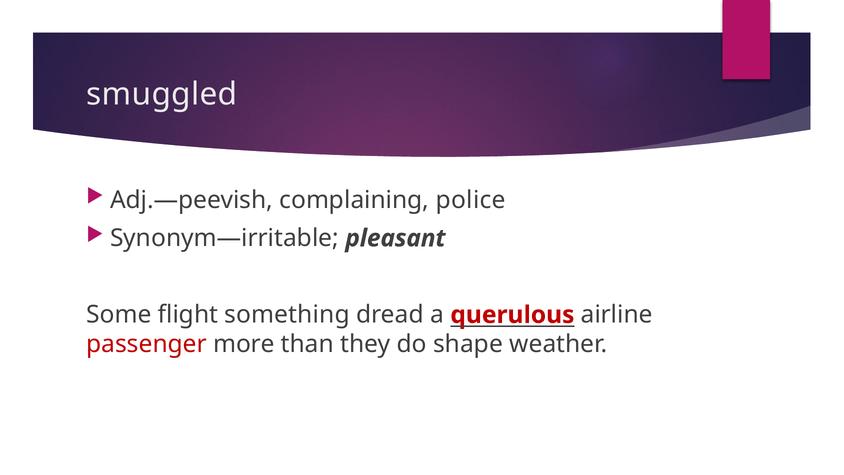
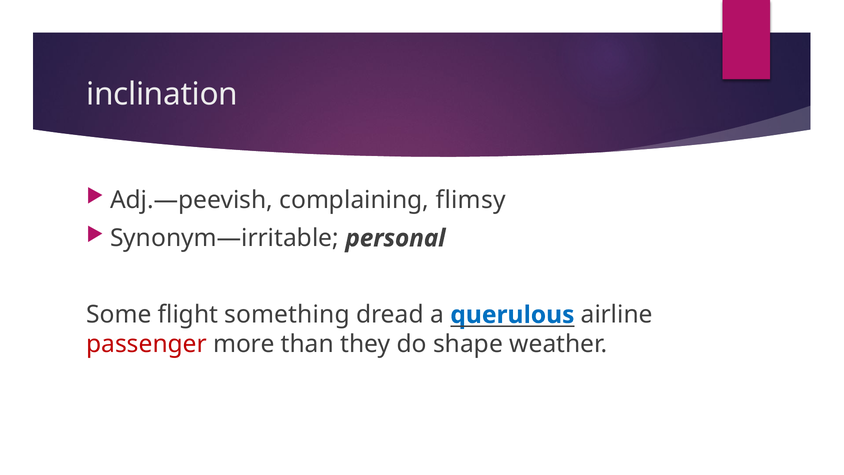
smuggled: smuggled -> inclination (162, 94)
police: police -> flimsy (471, 200)
pleasant: pleasant -> personal (395, 238)
querulous colour: red -> blue (512, 315)
